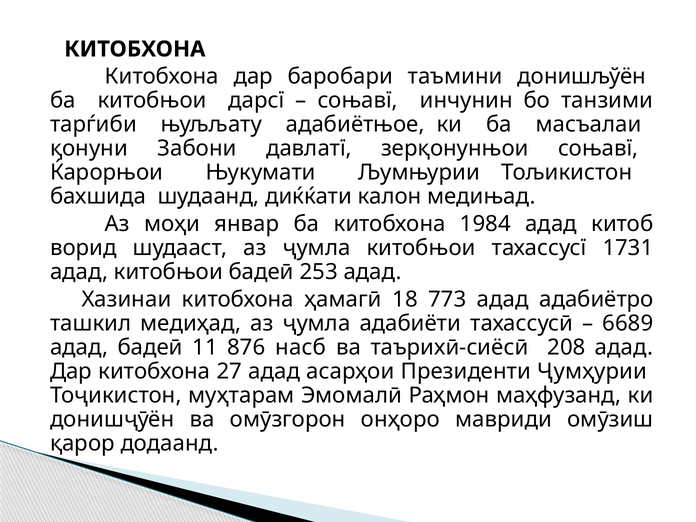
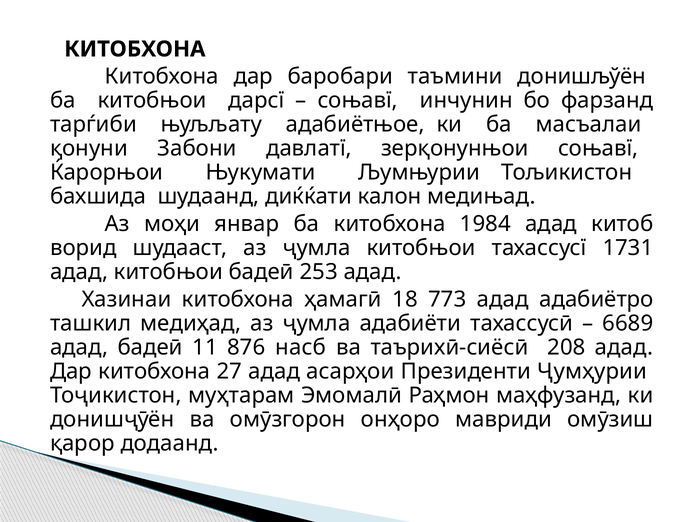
танзими: танзими -> фарзанд (607, 101)
